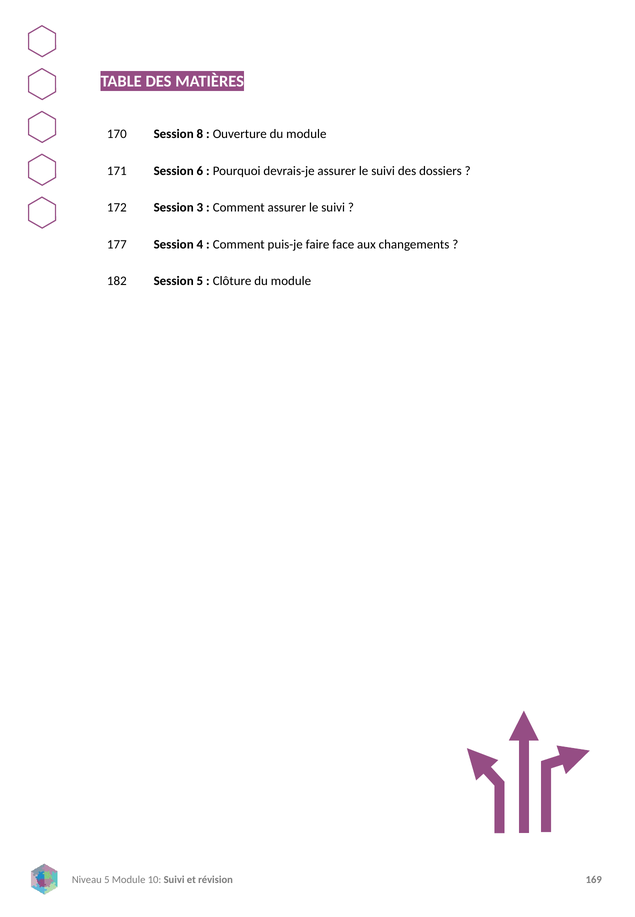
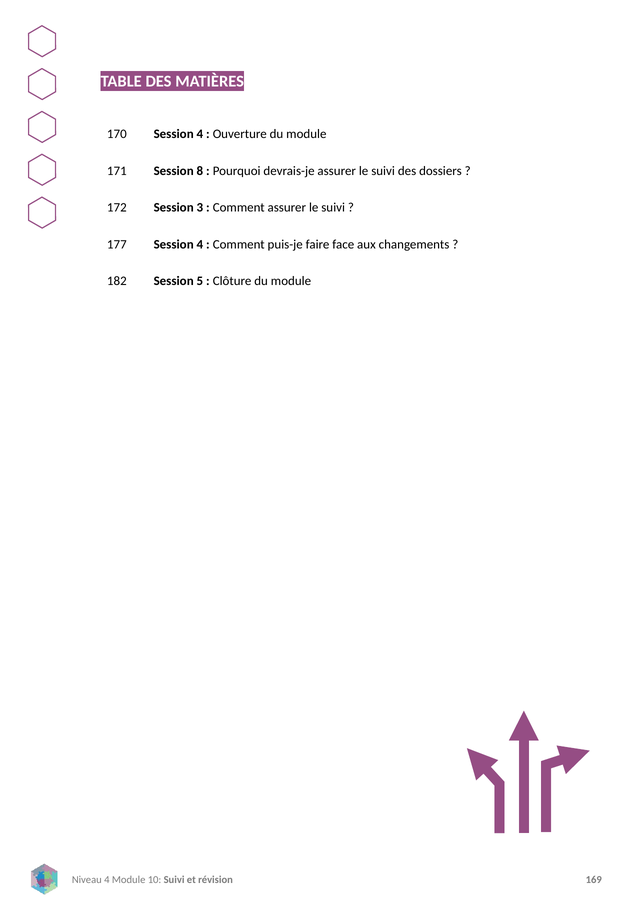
8: 8 -> 4 (200, 134)
6: 6 -> 8 (200, 171)
5: 5 -> 4 (107, 880)
